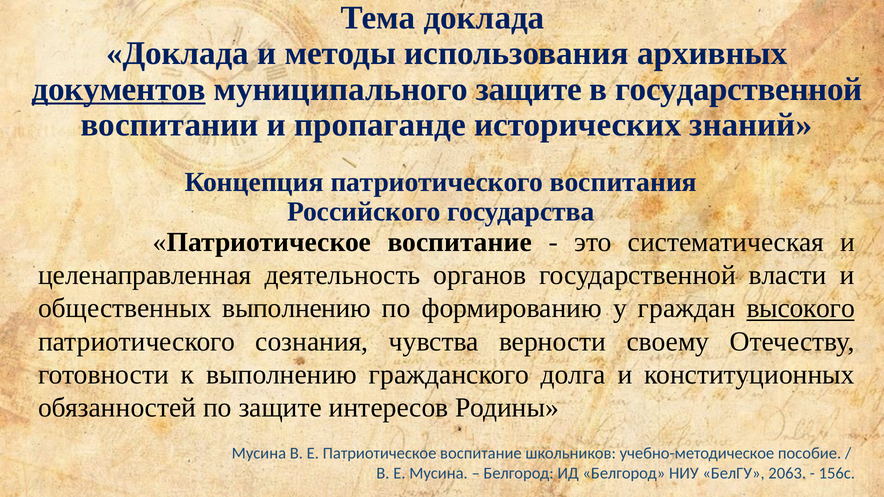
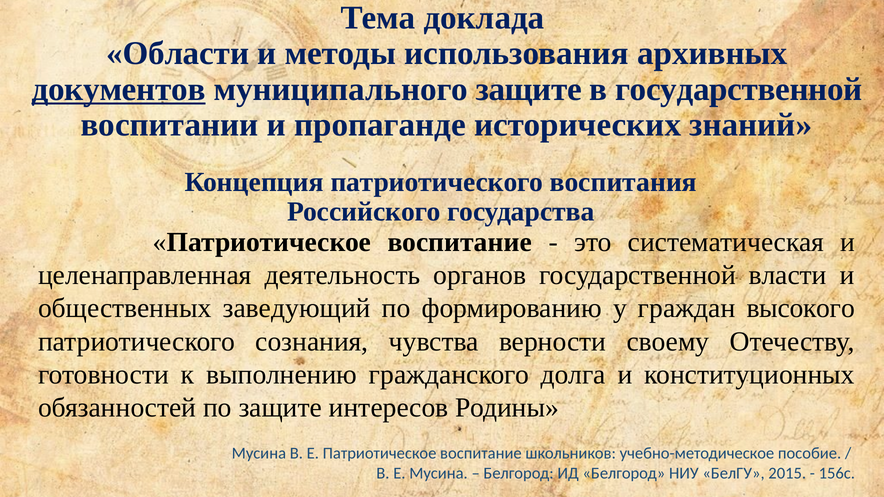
Доклада: Доклада -> Области (178, 53)
общественных выполнению: выполнению -> заведующий (297, 308)
высокого underline: present -> none (801, 308)
2063: 2063 -> 2015 (787, 473)
